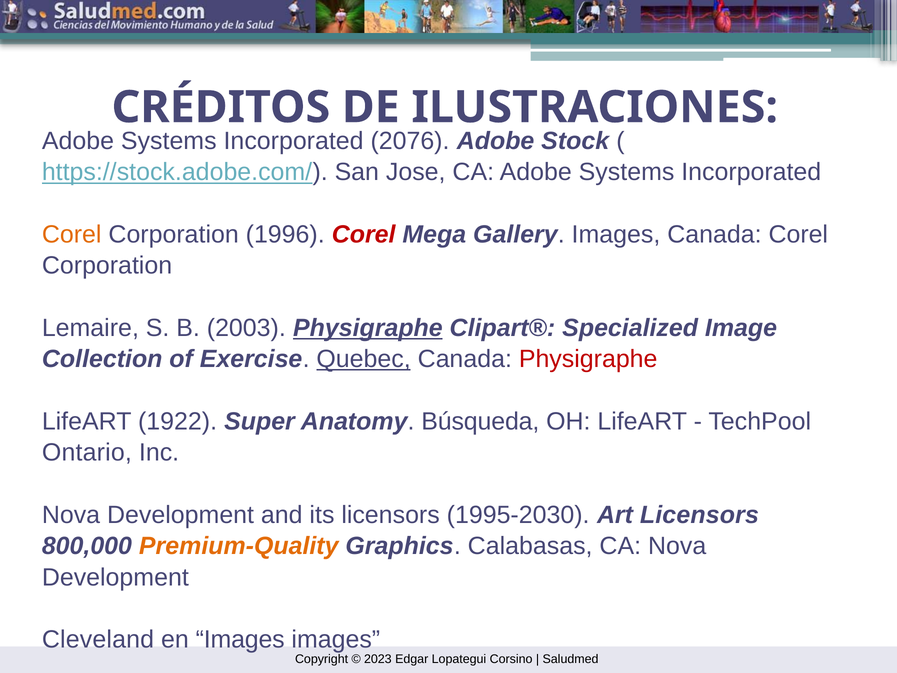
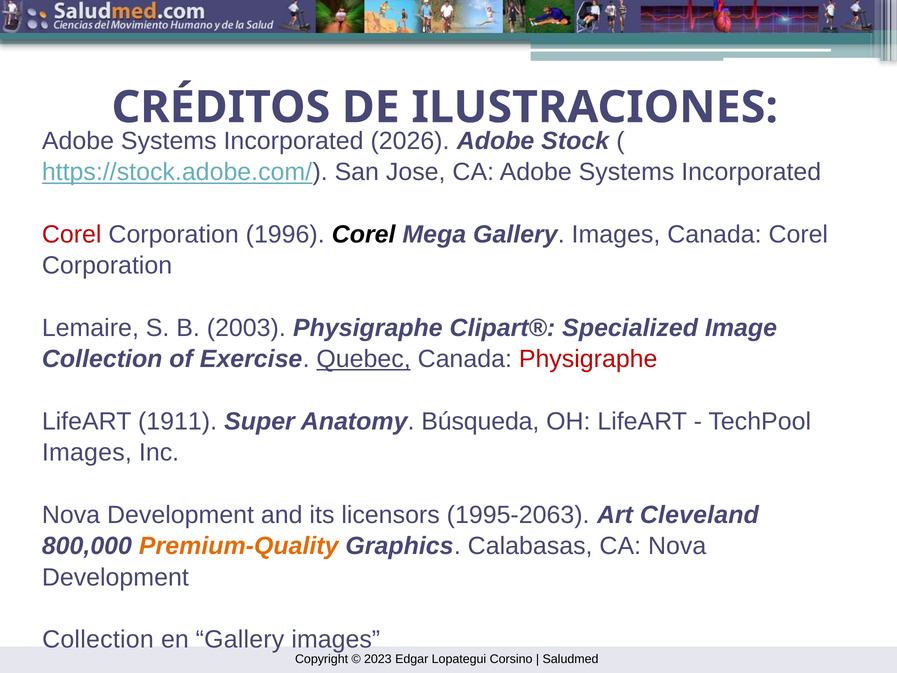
2076: 2076 -> 2026 (410, 141)
Corel colour: orange -> red (72, 234)
Corel colour: red -> black (364, 234)
Physigraphe underline: present -> none (368, 328)
1922: 1922 -> 1911 (178, 421)
Ontario: Ontario -> Images (87, 453)
1995-2030: 1995-2030 -> 1995-2063 (518, 515)
Art Licensors: Licensors -> Cleveland (699, 515)
Cleveland: Cleveland -> Collection (98, 639)
en Images: Images -> Gallery (240, 639)
